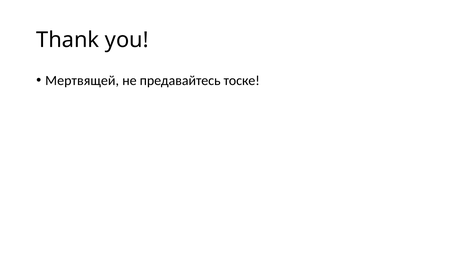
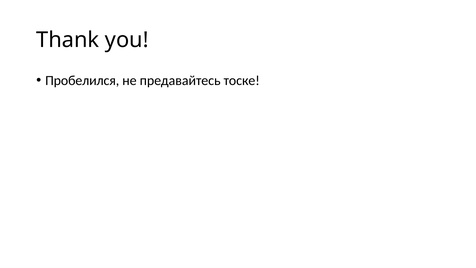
Мертвящей: Мертвящей -> Пробелился (82, 80)
